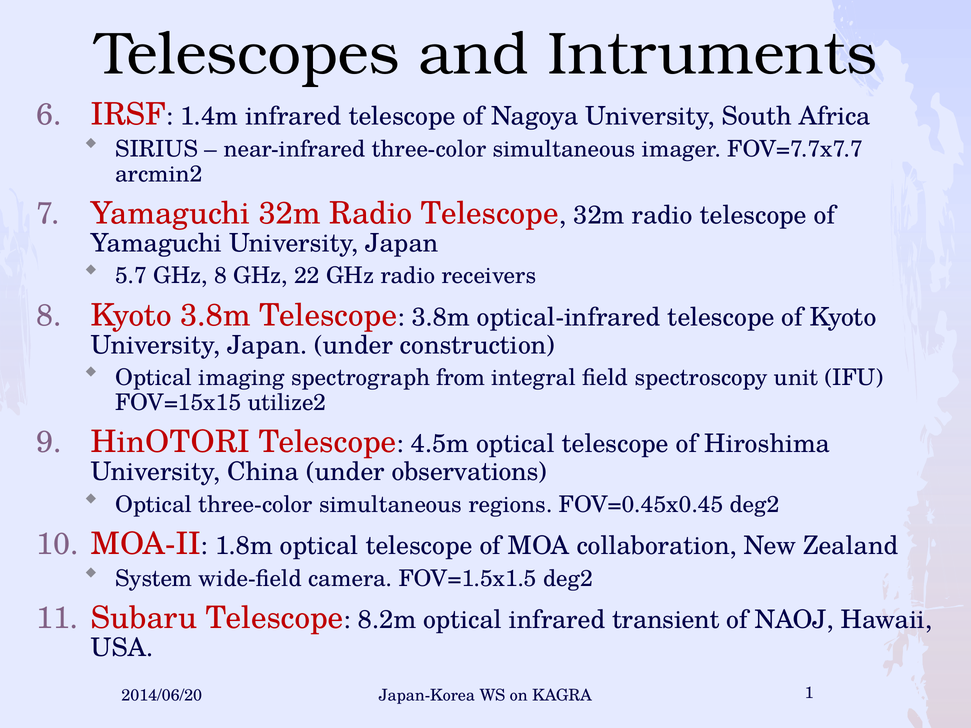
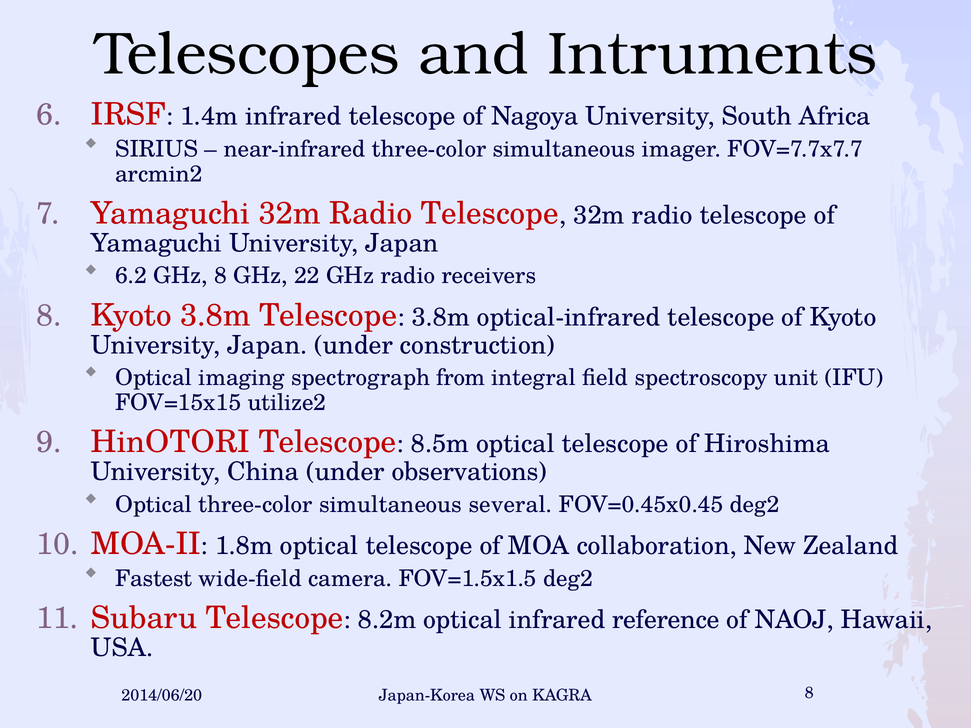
5.7: 5.7 -> 6.2 (131, 276)
4.5m: 4.5m -> 8.5m (440, 444)
regions: regions -> several (510, 505)
System: System -> Fastest (154, 579)
transient: transient -> reference (666, 620)
KAGRA 1: 1 -> 8 (809, 693)
